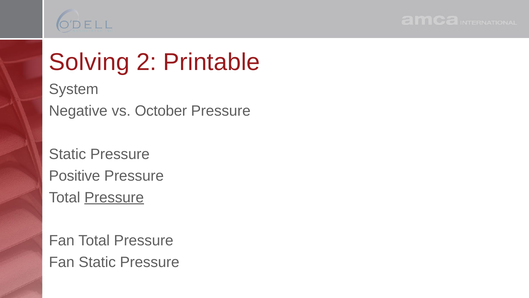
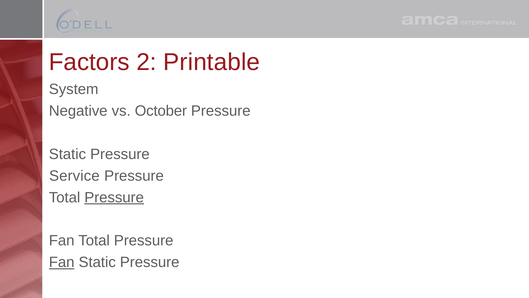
Solving: Solving -> Factors (89, 62)
Positive: Positive -> Service (74, 176)
Fan underline: none -> present (62, 262)
